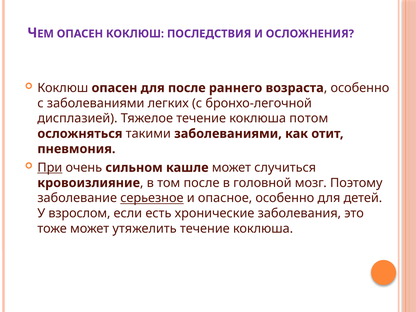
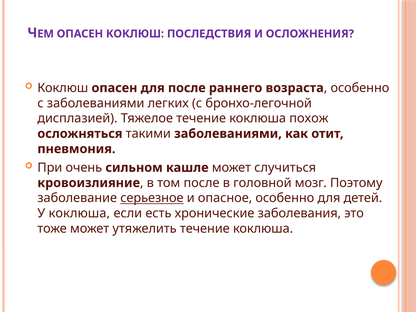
потом: потом -> похож (309, 118)
При underline: present -> none (50, 168)
У взрослом: взрослом -> коклюша (79, 213)
